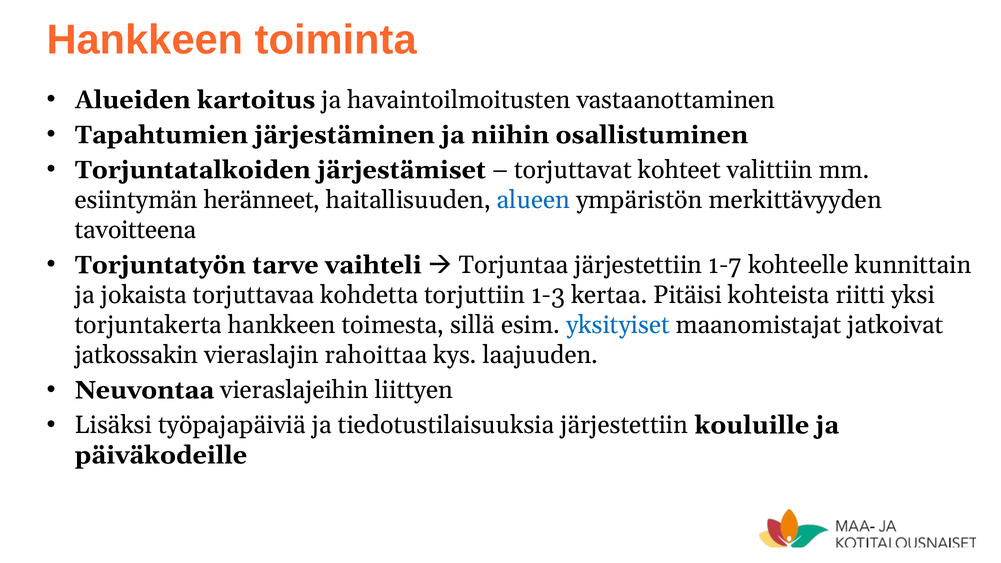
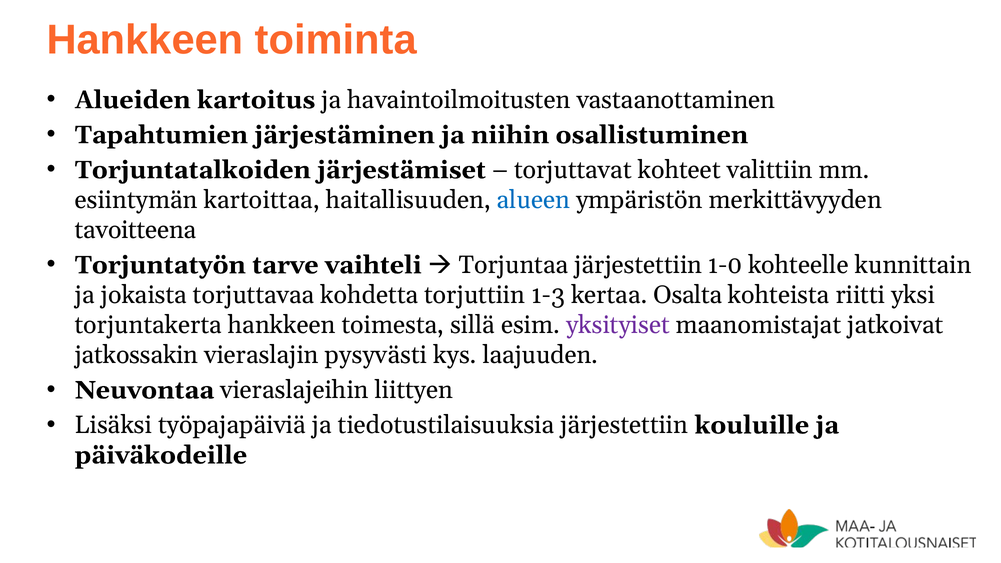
heränneet: heränneet -> kartoittaa (262, 200)
1-7: 1-7 -> 1-0 (725, 265)
Pitäisi: Pitäisi -> Osalta (688, 295)
yksityiset colour: blue -> purple (618, 325)
rahoittaa: rahoittaa -> pysyvästi (376, 355)
